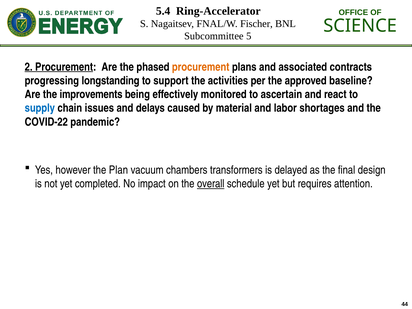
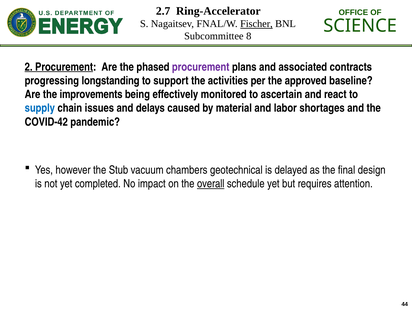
5.4: 5.4 -> 2.7 (163, 11)
Fischer underline: none -> present (256, 24)
5: 5 -> 8 (249, 36)
procurement colour: orange -> purple (201, 67)
COVID-22: COVID-22 -> COVID-42 (46, 122)
Plan: Plan -> Stub (119, 170)
transformers: transformers -> geotechnical (236, 170)
